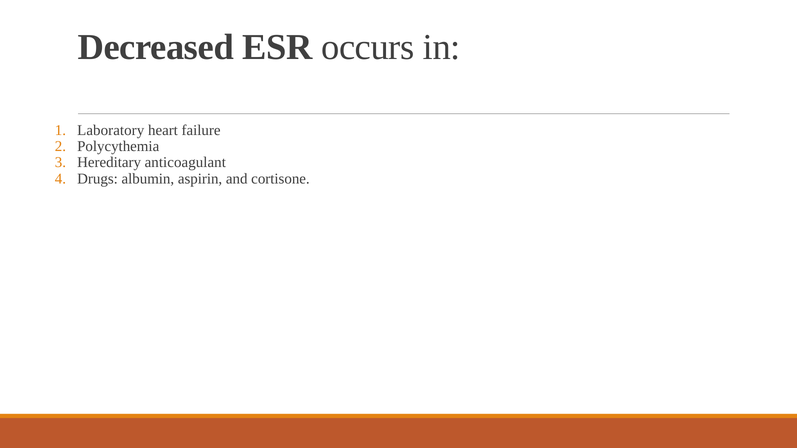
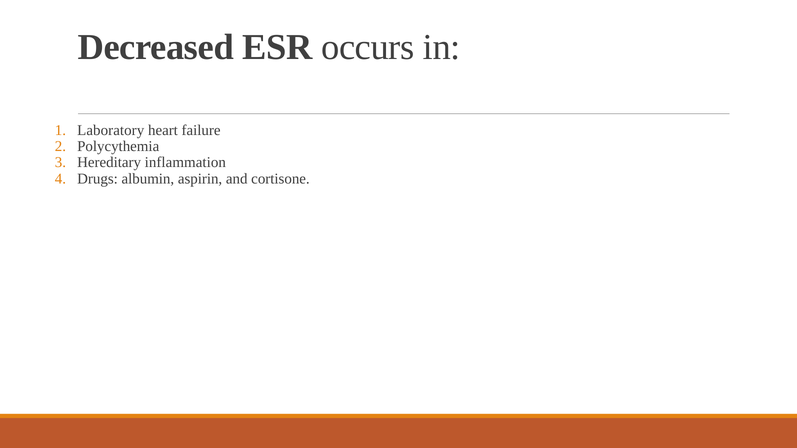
anticoagulant: anticoagulant -> inflammation (185, 163)
